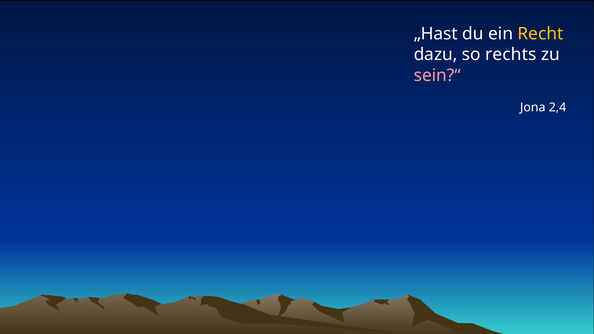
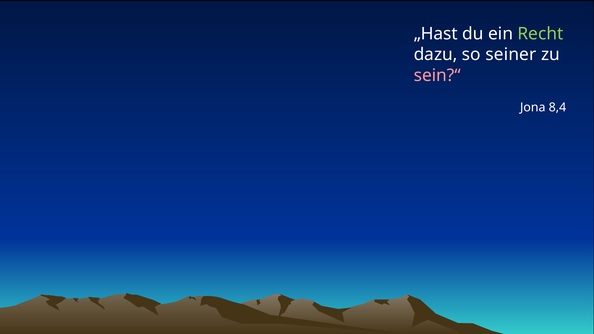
Recht colour: yellow -> light green (540, 34)
rechts: rechts -> seiner (511, 55)
2,4: 2,4 -> 8,4 (557, 107)
